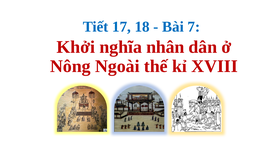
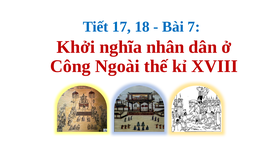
Nông: Nông -> Công (70, 66)
